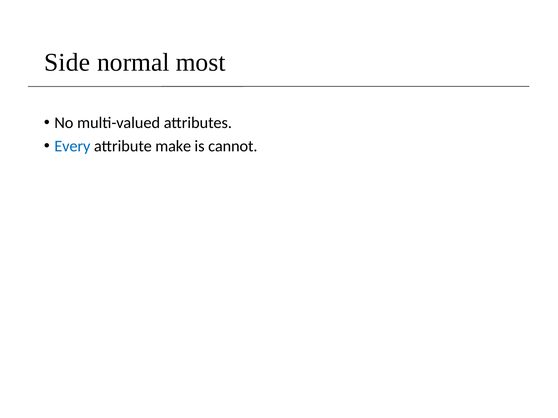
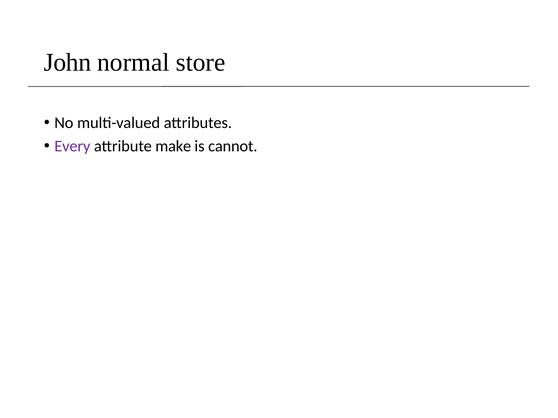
Side: Side -> John (67, 63)
most: most -> store (201, 63)
Every colour: blue -> purple (72, 146)
